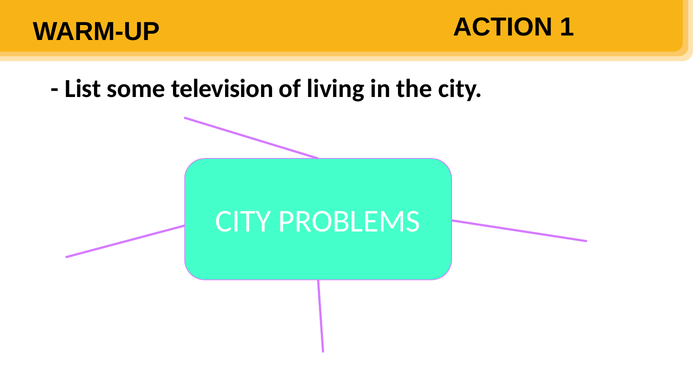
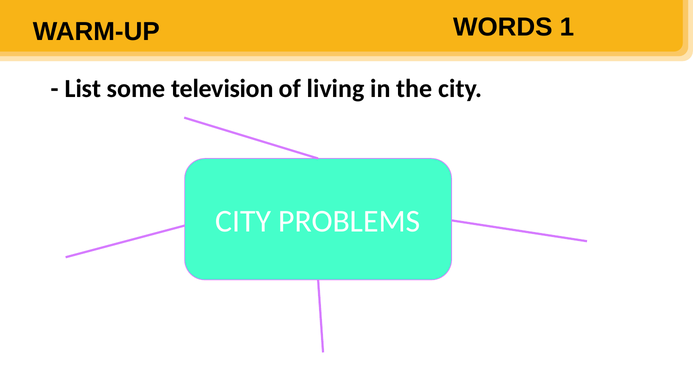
ACTION: ACTION -> WORDS (503, 27)
